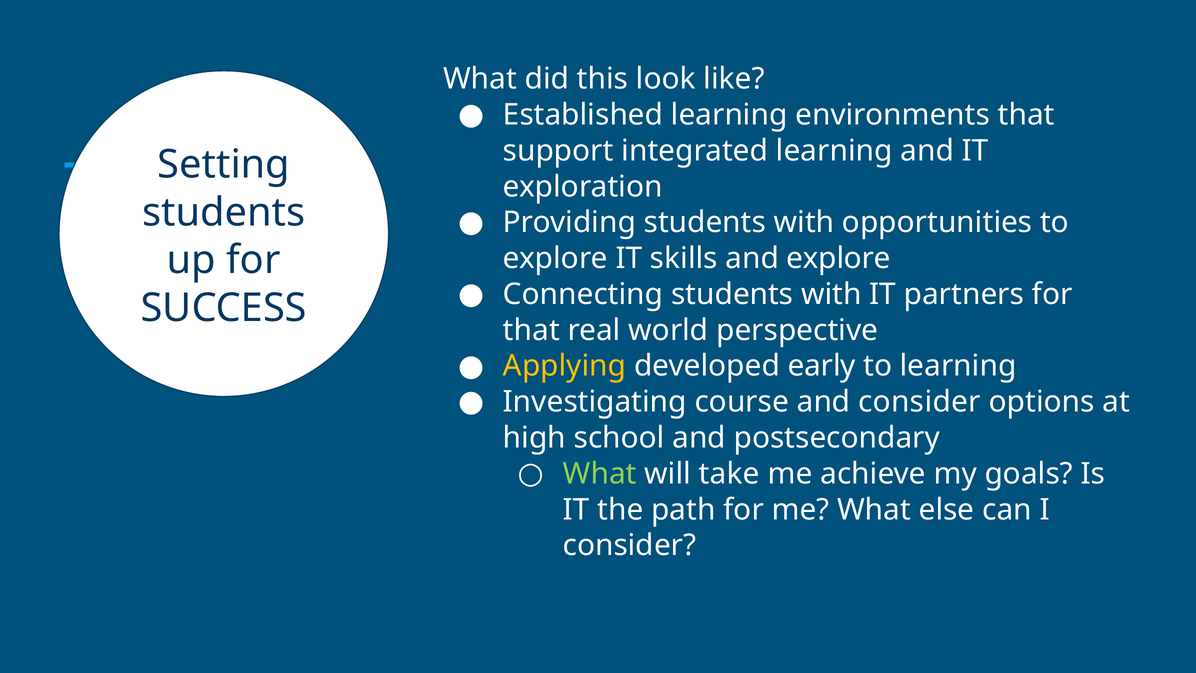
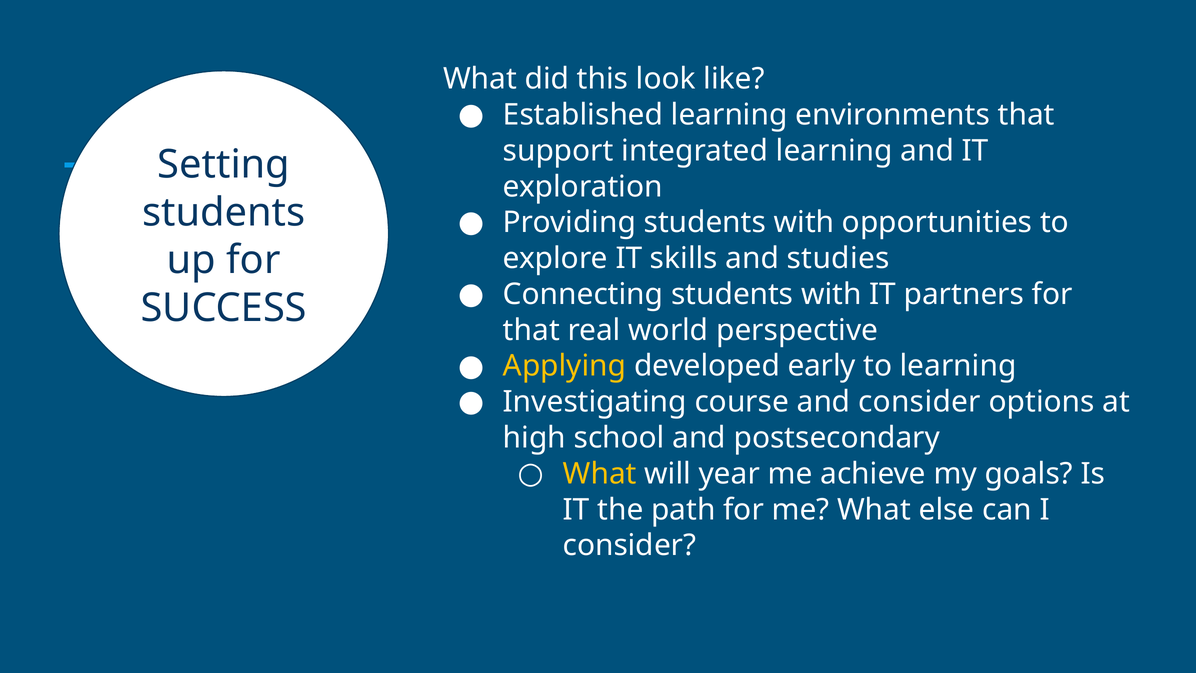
and explore: explore -> studies (838, 258)
What colour: light green -> yellow (600, 474)
take: take -> year (729, 474)
